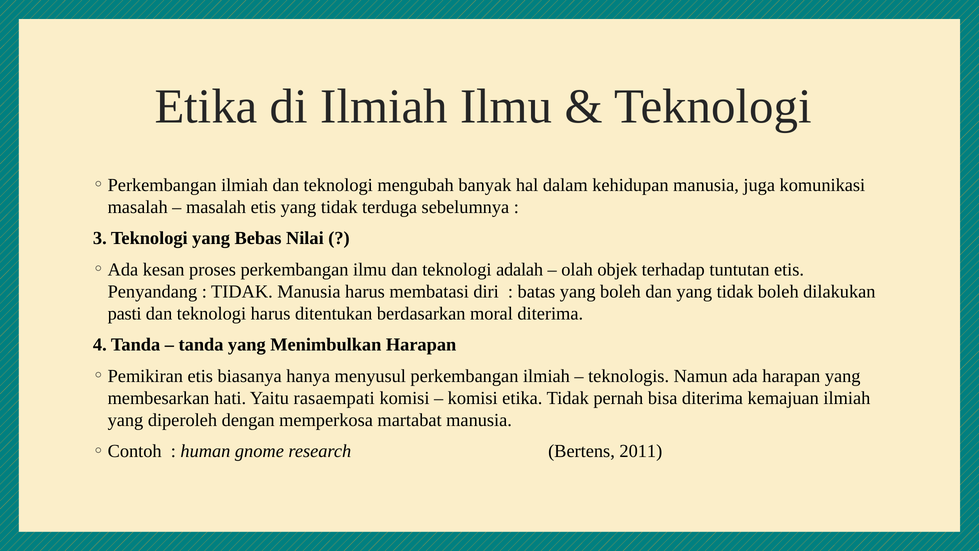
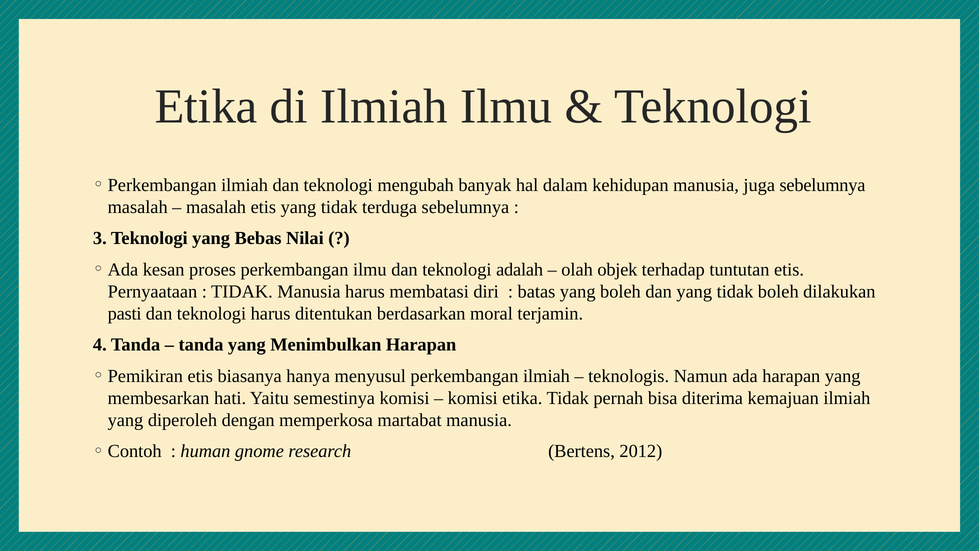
juga komunikasi: komunikasi -> sebelumnya (822, 185)
Penyandang: Penyandang -> Pernyaataan (152, 291)
moral diterima: diterima -> terjamin (550, 313)
rasaempati: rasaempati -> semestinya (334, 398)
2011: 2011 -> 2012 (641, 451)
